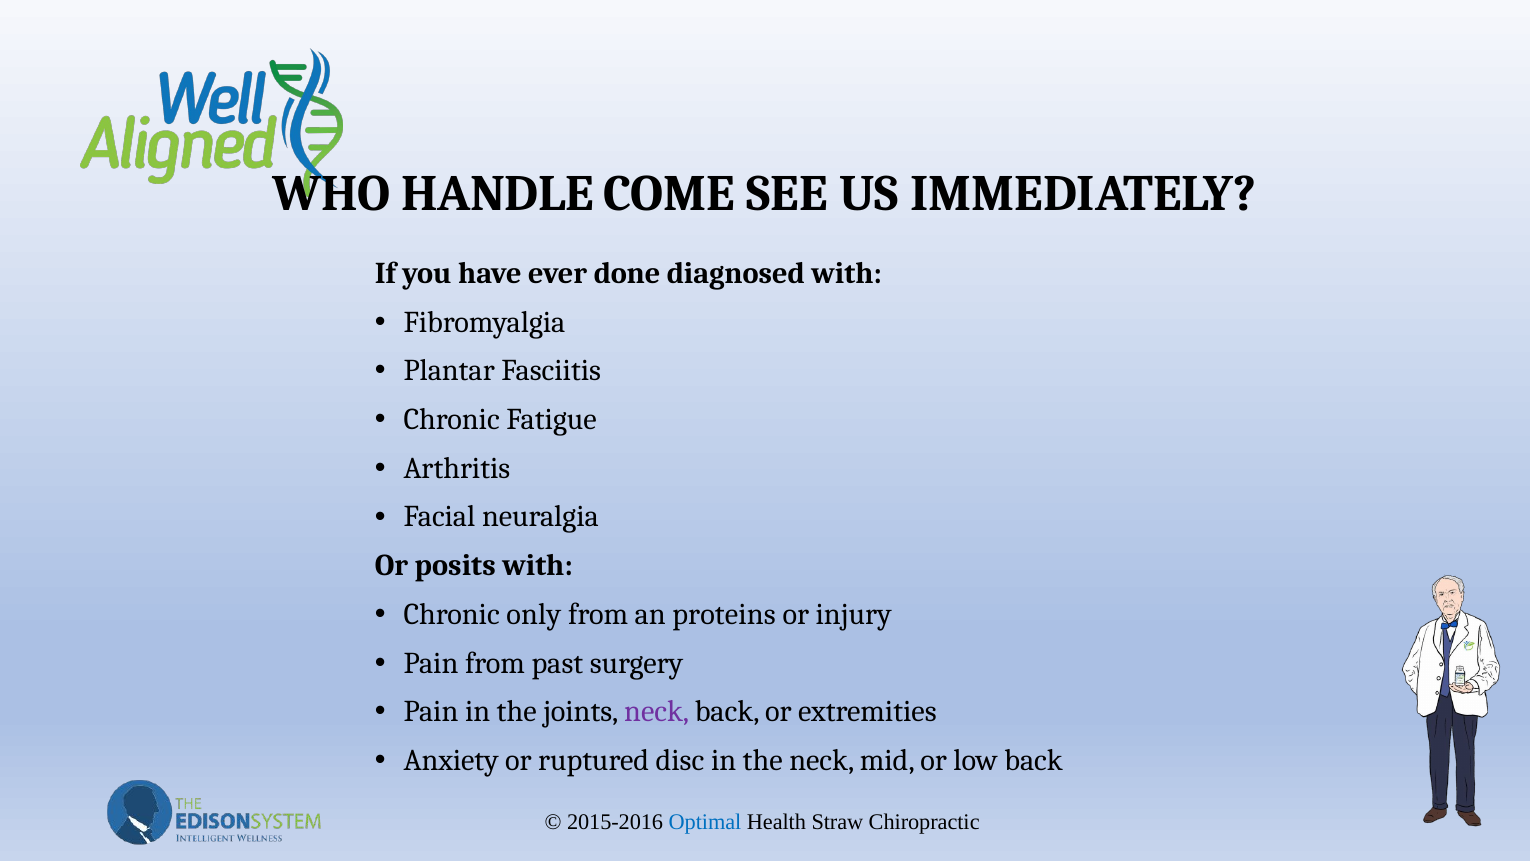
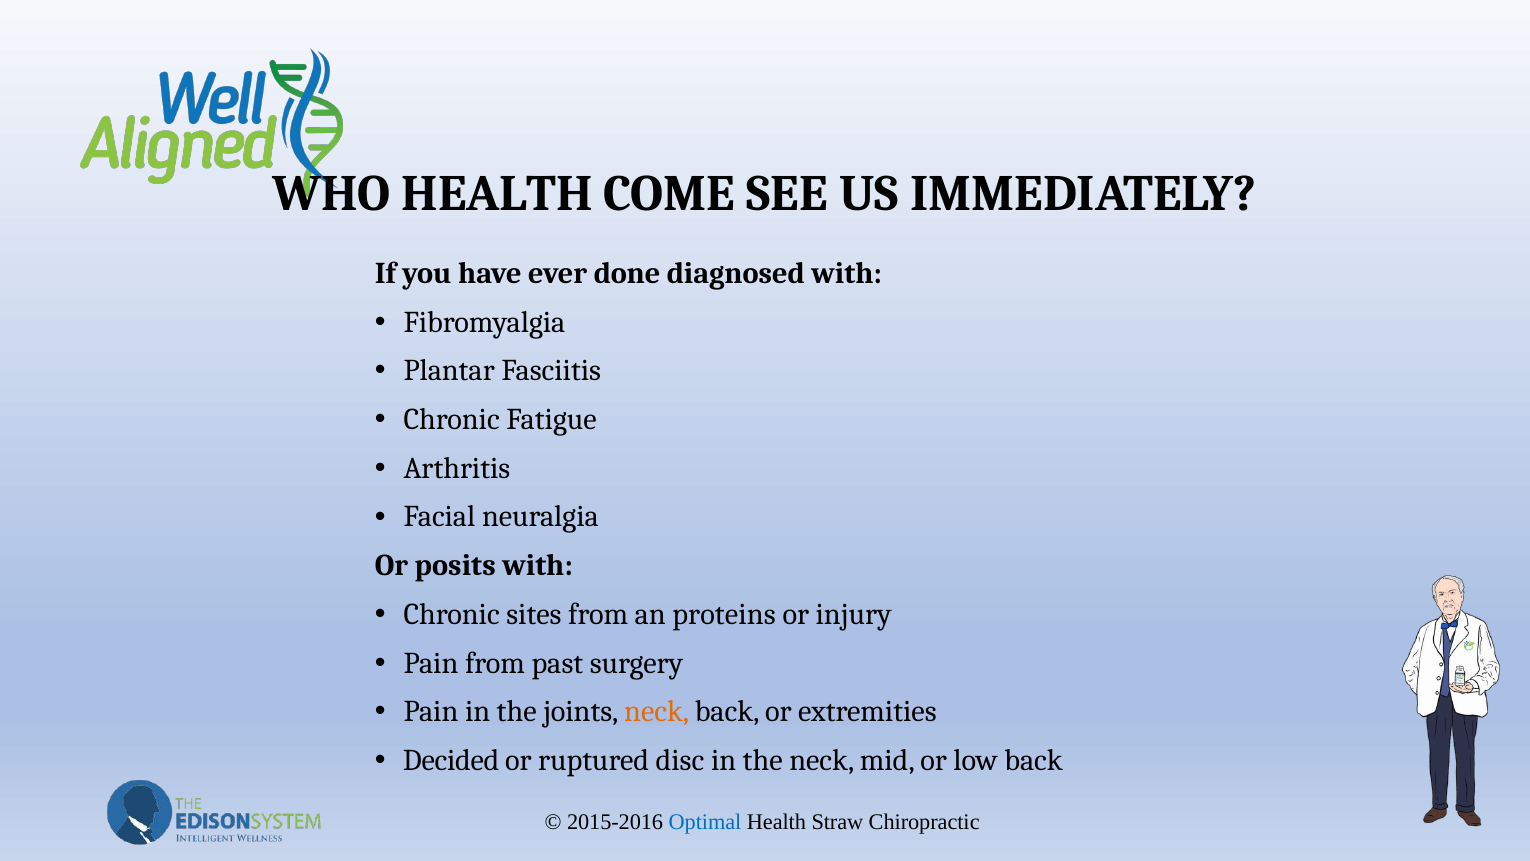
WHO HANDLE: HANDLE -> HEALTH (497, 193)
only: only -> sites (534, 614)
neck colour: purple -> orange (657, 711)
Anxiety: Anxiety -> Decided (451, 760)
